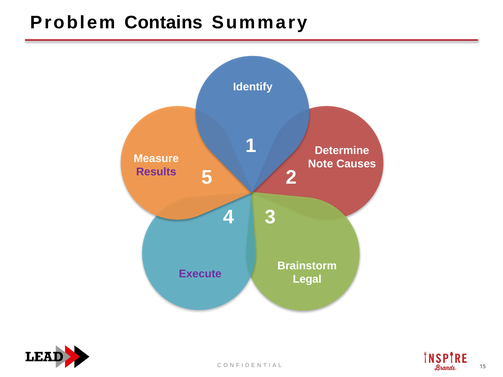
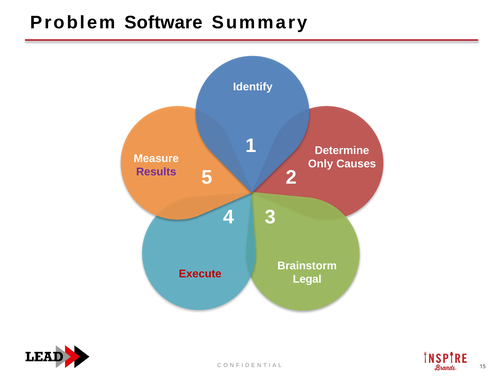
Contains: Contains -> Software (164, 23)
Note: Note -> Only (321, 164)
Execute colour: purple -> red (200, 274)
